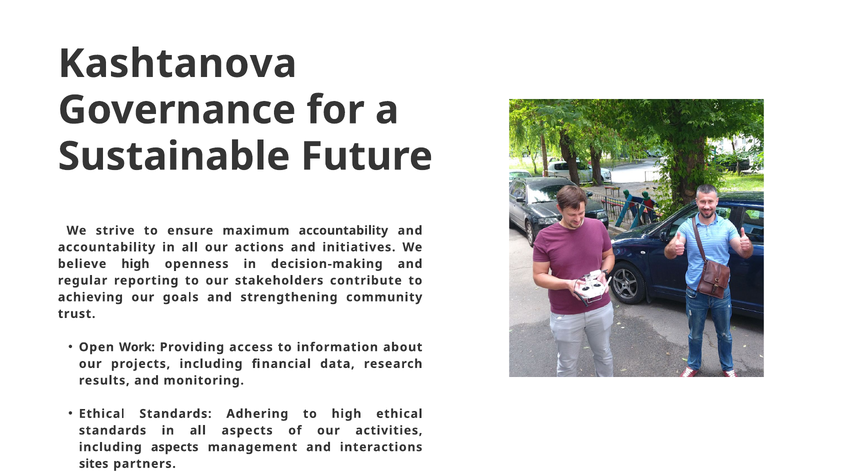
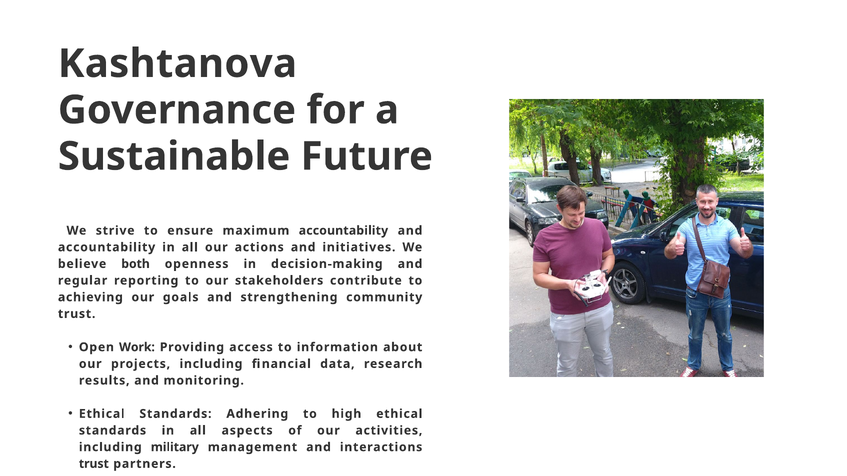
believe high: high -> both (136, 264)
including aspects: aspects -> military (175, 448)
sites: sites -> trust (94, 464)
